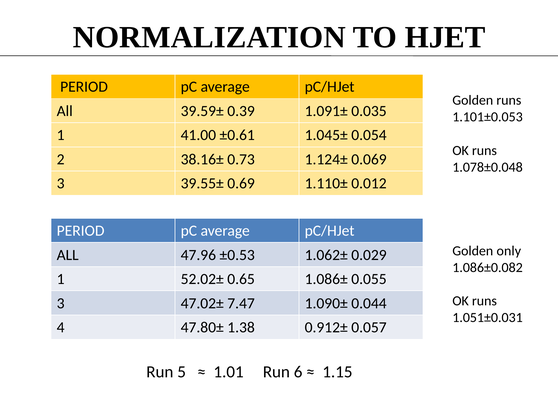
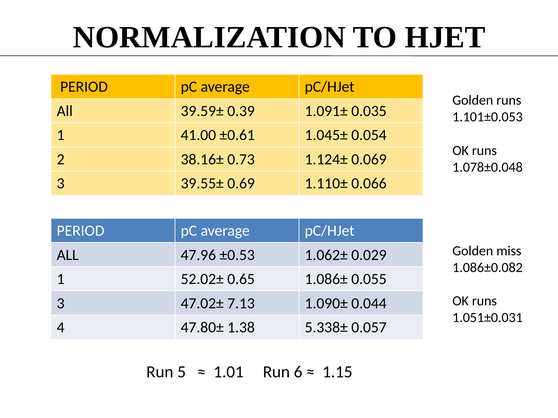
0.012: 0.012 -> 0.066 (369, 184)
only: only -> miss (509, 251)
7.47: 7.47 -> 7.13 (241, 304)
0.912±: 0.912± -> 5.338± (326, 328)
